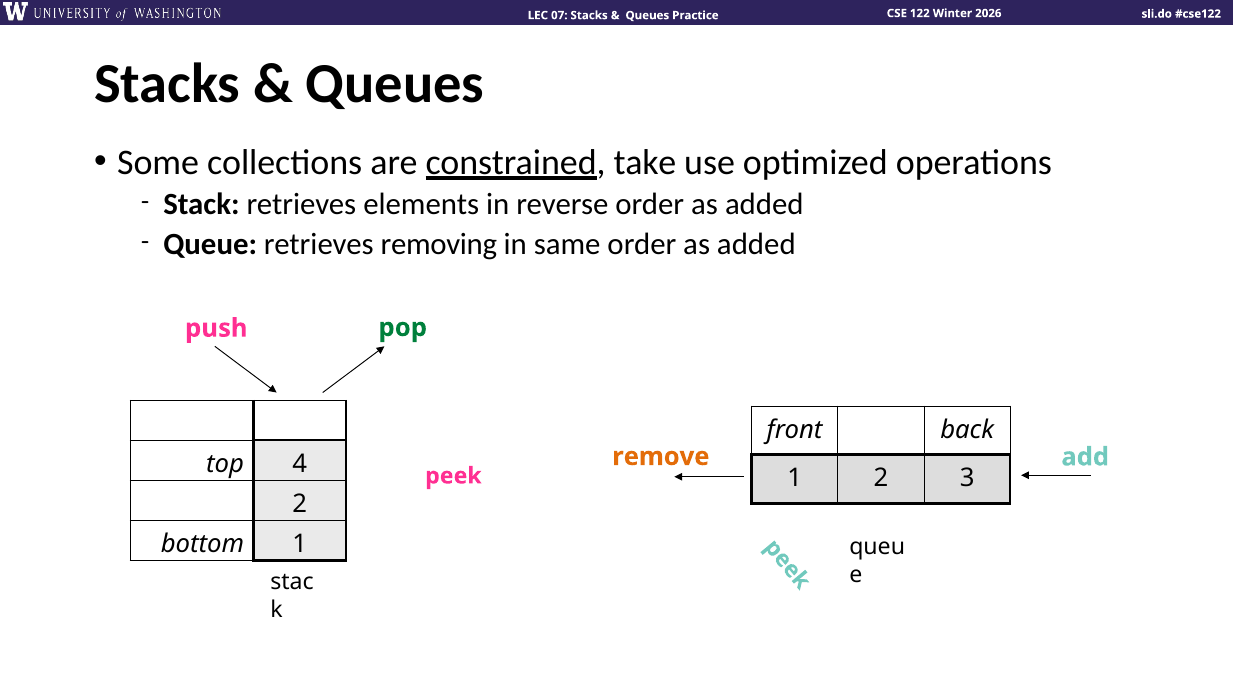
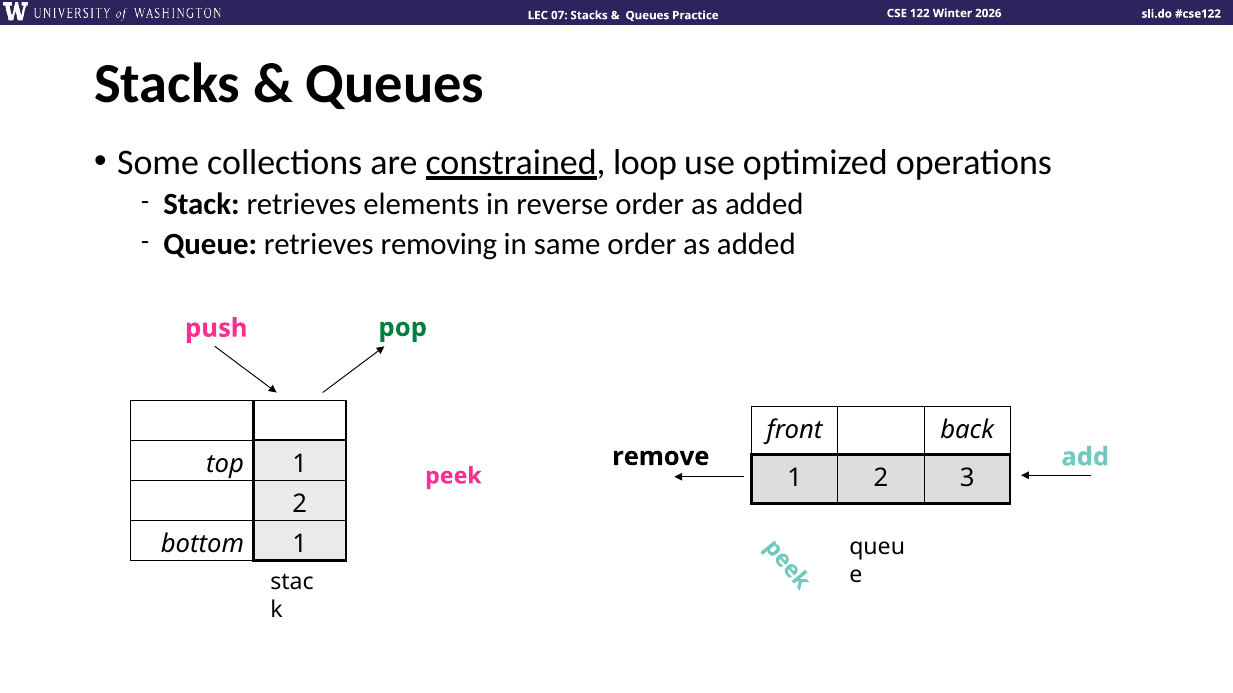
take: take -> loop (645, 162)
remove colour: orange -> black (661, 457)
top 4: 4 -> 1 (300, 464)
